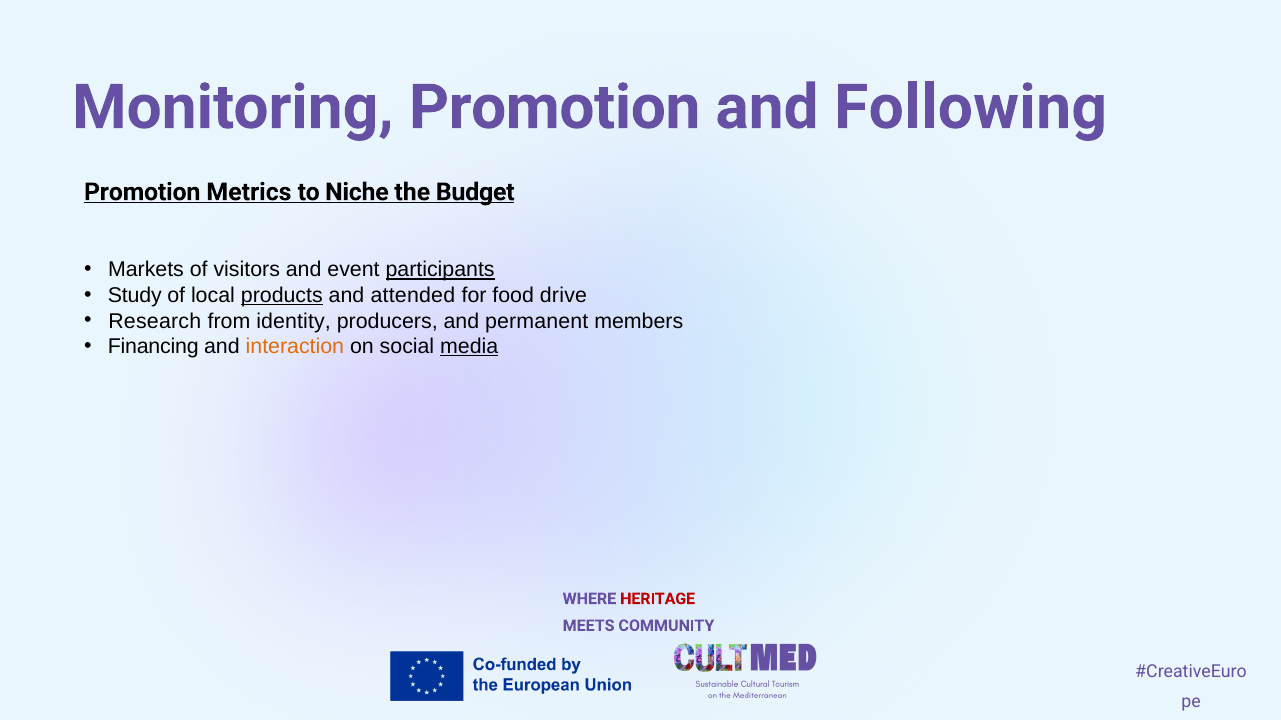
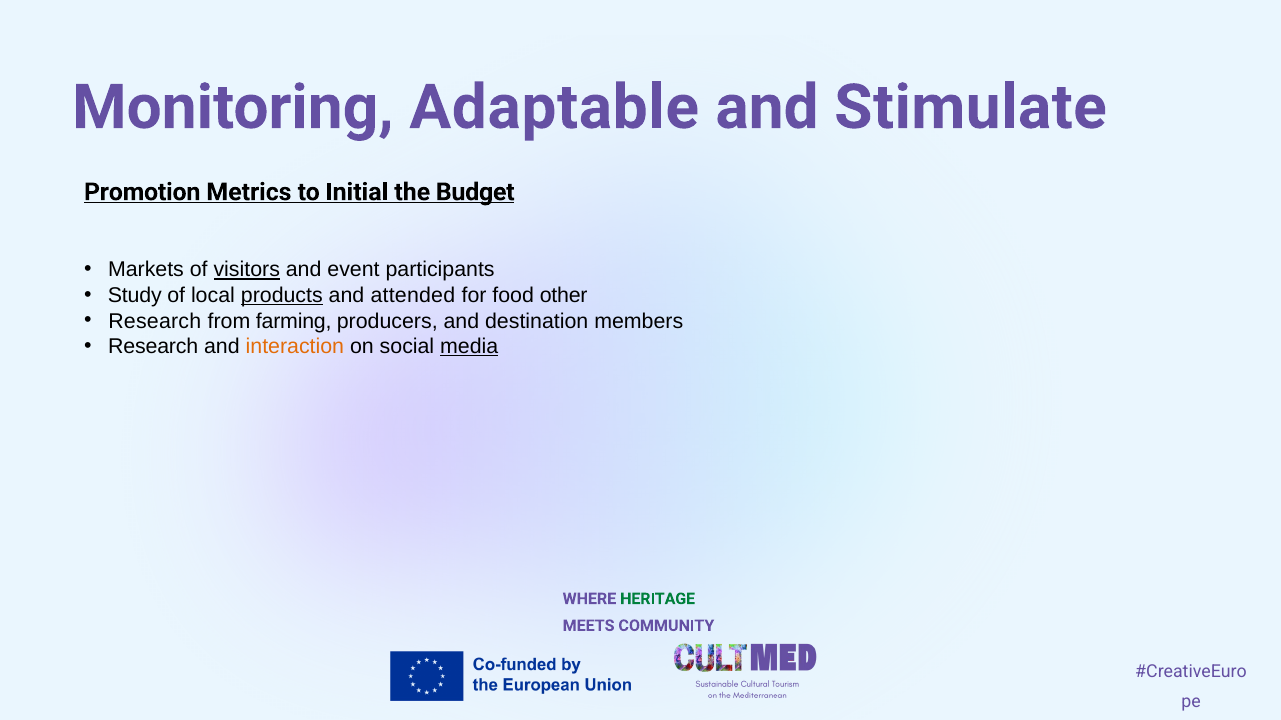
Monitoring Promotion: Promotion -> Adaptable (554, 108)
Following: Following -> Stimulate (970, 108)
Niche: Niche -> Initial (357, 192)
visitors underline: none -> present (247, 270)
participants underline: present -> none (440, 270)
drive: drive -> other (564, 296)
identity: identity -> farming (294, 321)
permanent: permanent -> destination (537, 321)
Financing: Financing -> Research (153, 347)
HERITAGE colour: red -> green (658, 599)
